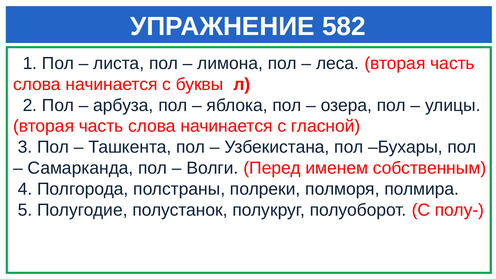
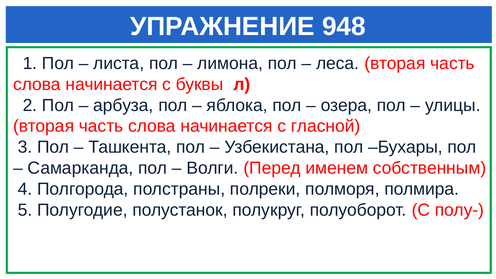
582: 582 -> 948 (344, 26)
